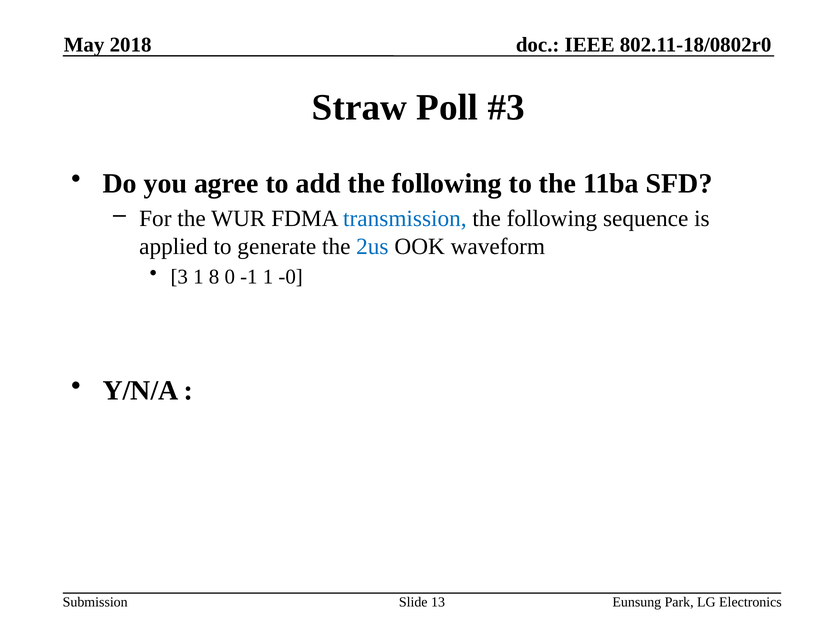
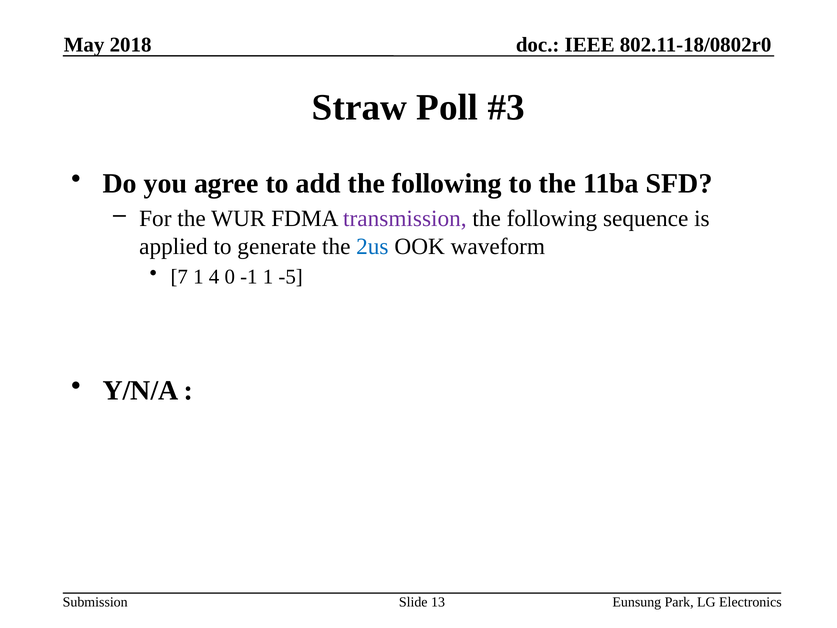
transmission colour: blue -> purple (405, 218)
3: 3 -> 7 (179, 277)
8: 8 -> 4 (214, 277)
-0: -0 -> -5 (291, 277)
